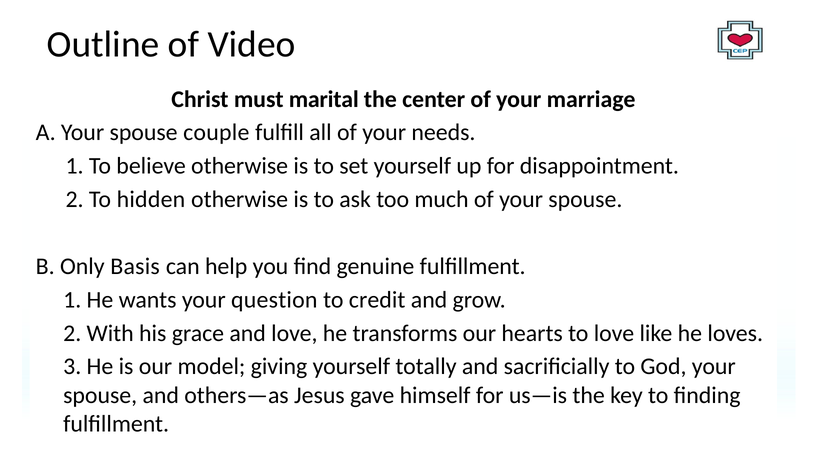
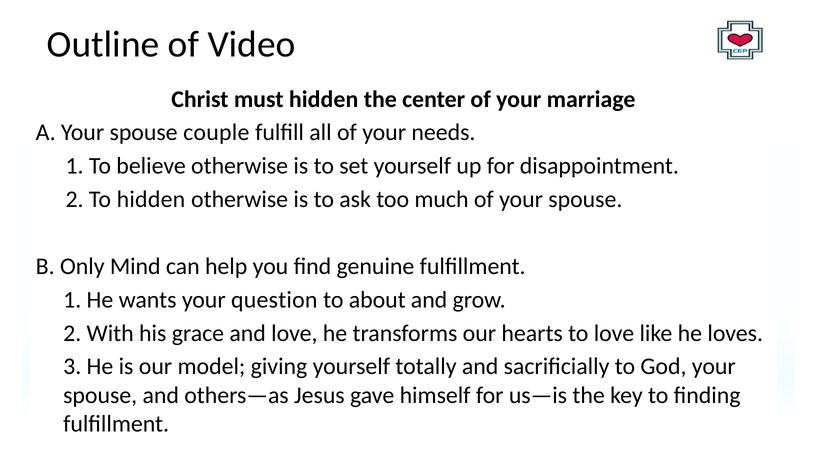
must marital: marital -> hidden (324, 99)
Basis: Basis -> Mind (135, 266)
credit: credit -> about (377, 300)
